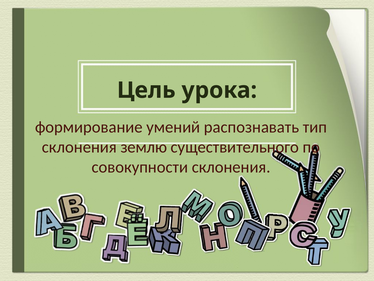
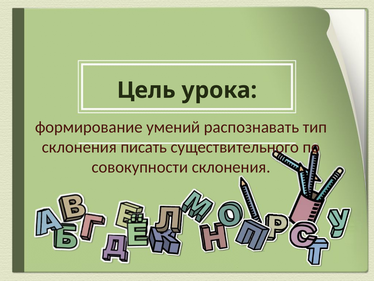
землю: землю -> писать (144, 147)
